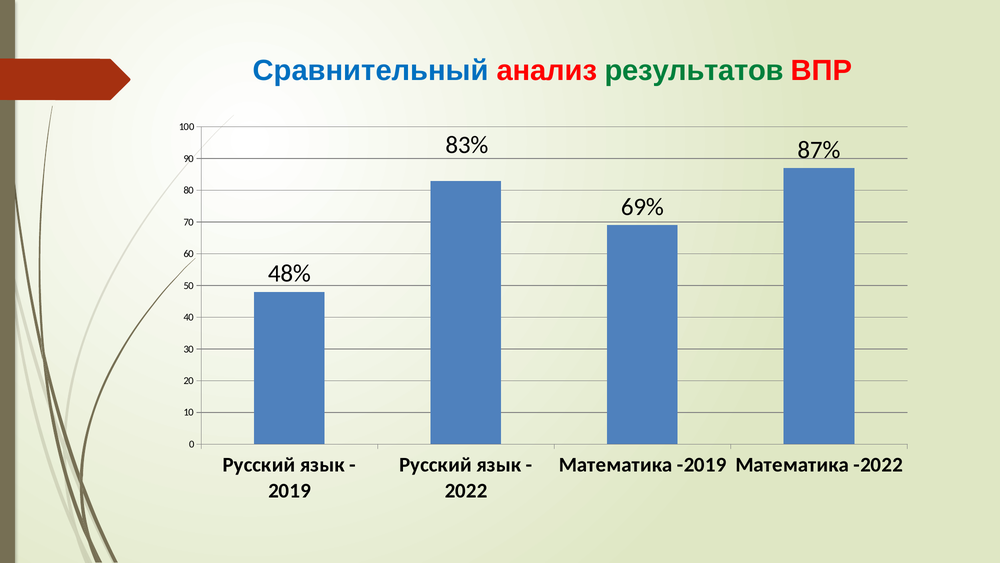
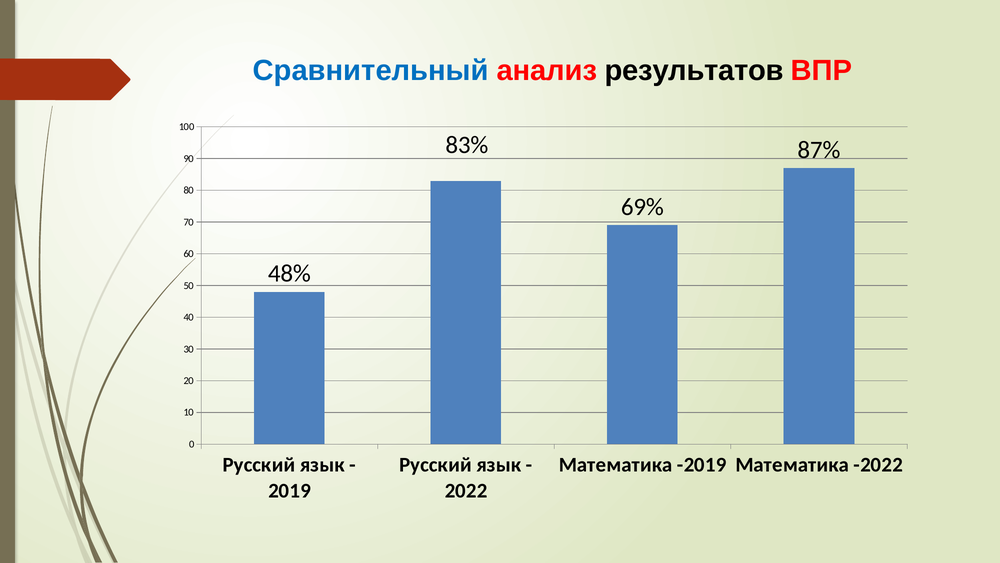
результатов colour: green -> black (694, 71)
